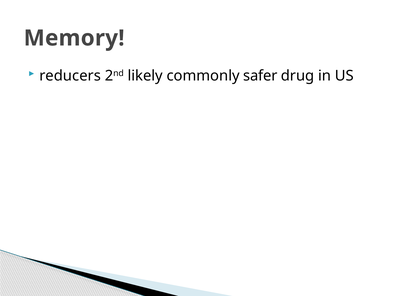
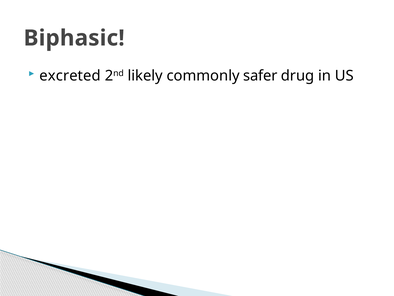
Memory: Memory -> Biphasic (74, 38)
reducers: reducers -> excreted (70, 76)
